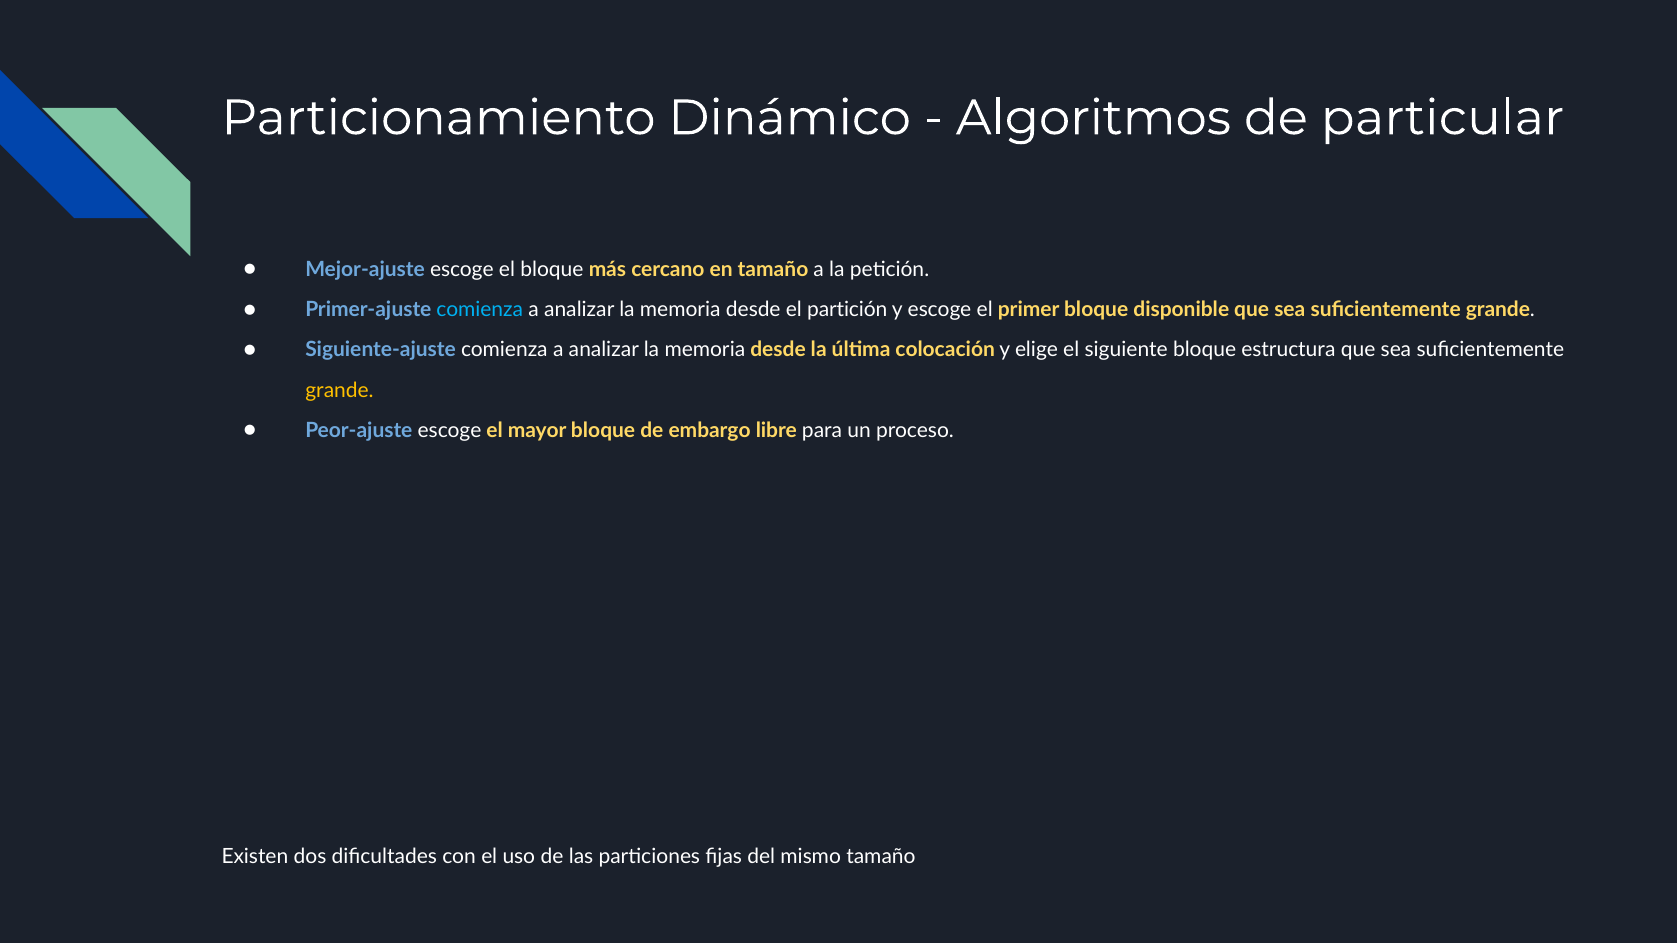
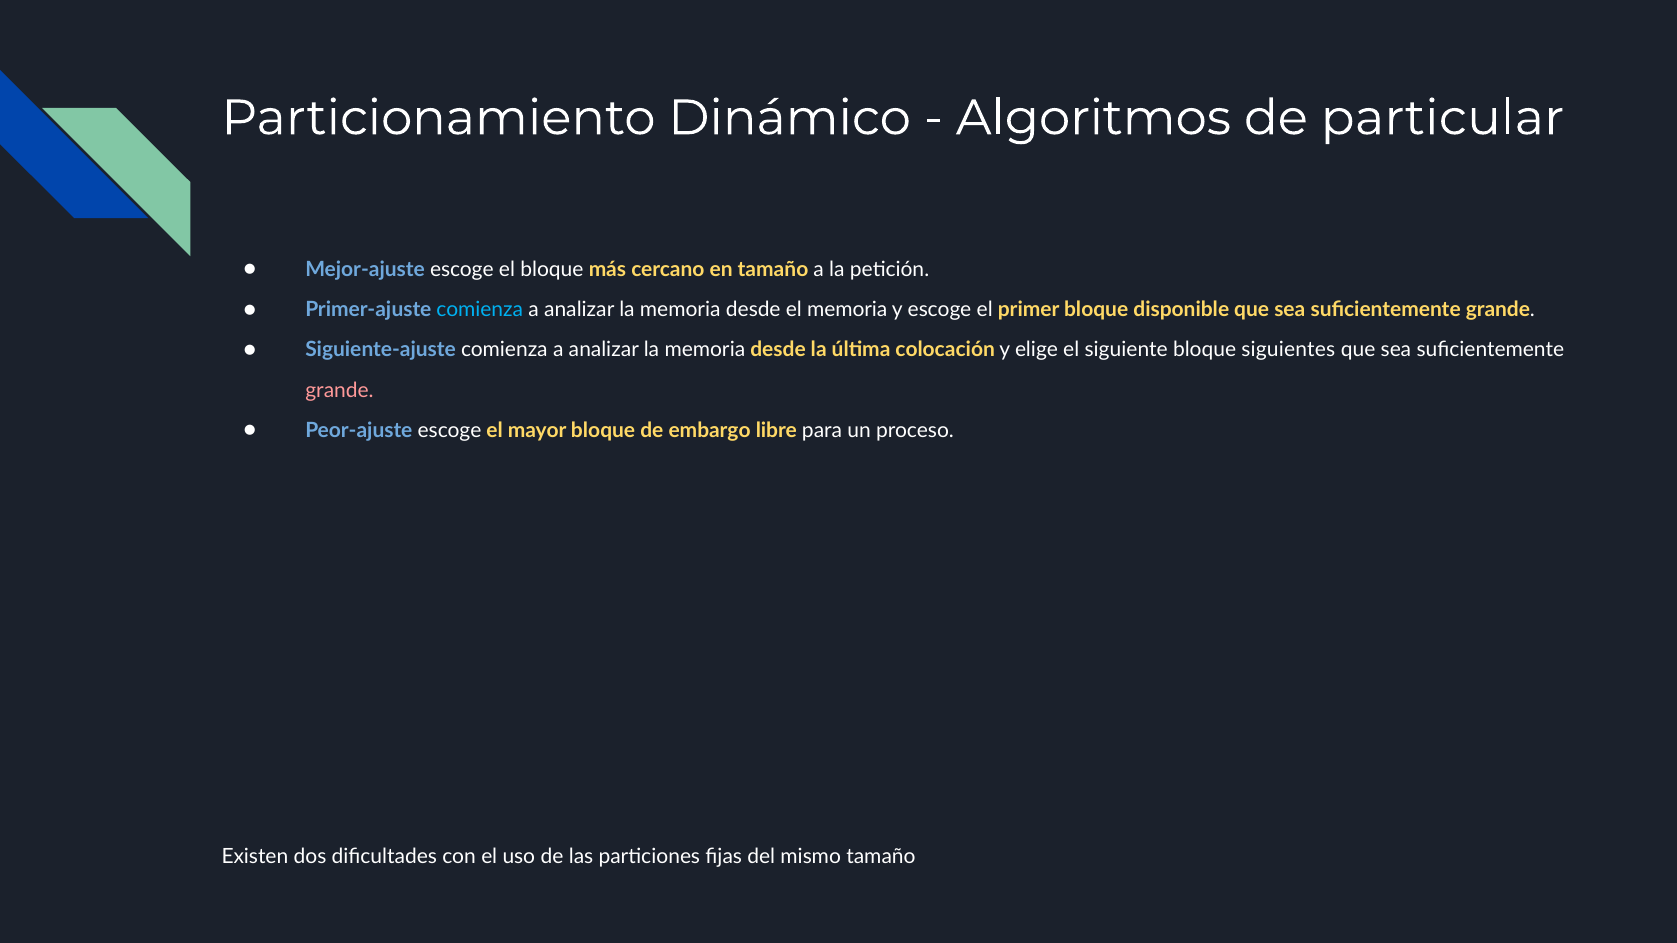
el partición: partición -> memoria (847, 310)
estructura: estructura -> siguientes (1288, 350)
grande colour: yellow -> pink (339, 390)
